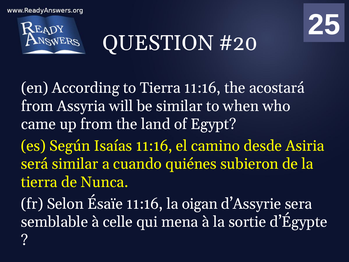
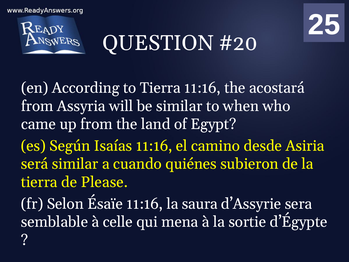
Nunca: Nunca -> Please (104, 182)
oigan: oigan -> saura (200, 204)
